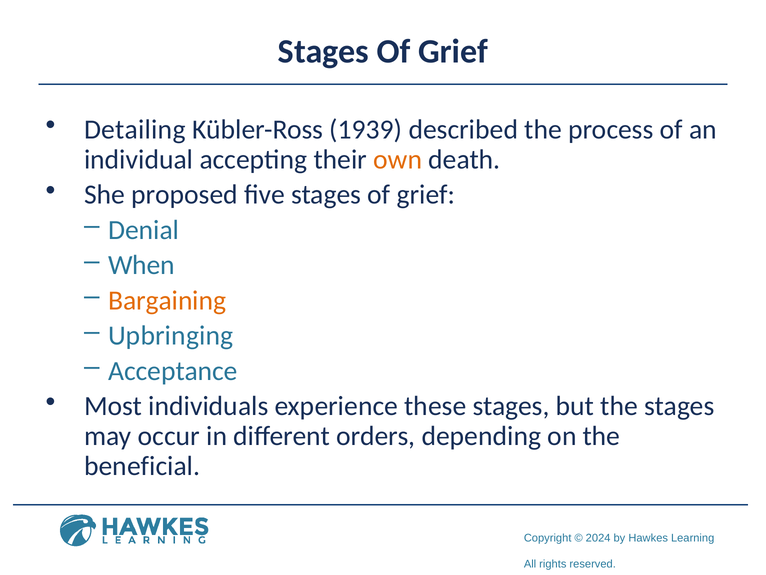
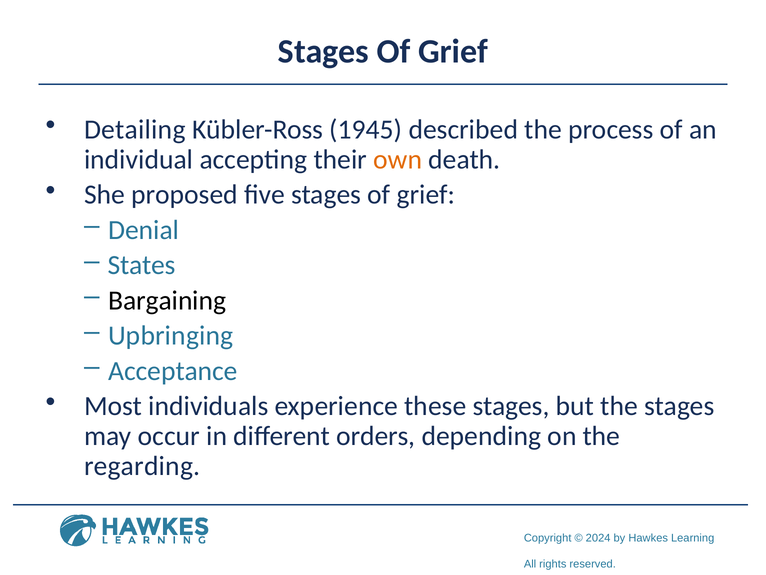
1939: 1939 -> 1945 (366, 130)
When: When -> States (142, 265)
Bargaining colour: orange -> black (167, 300)
beneficial: beneficial -> regarding (142, 466)
